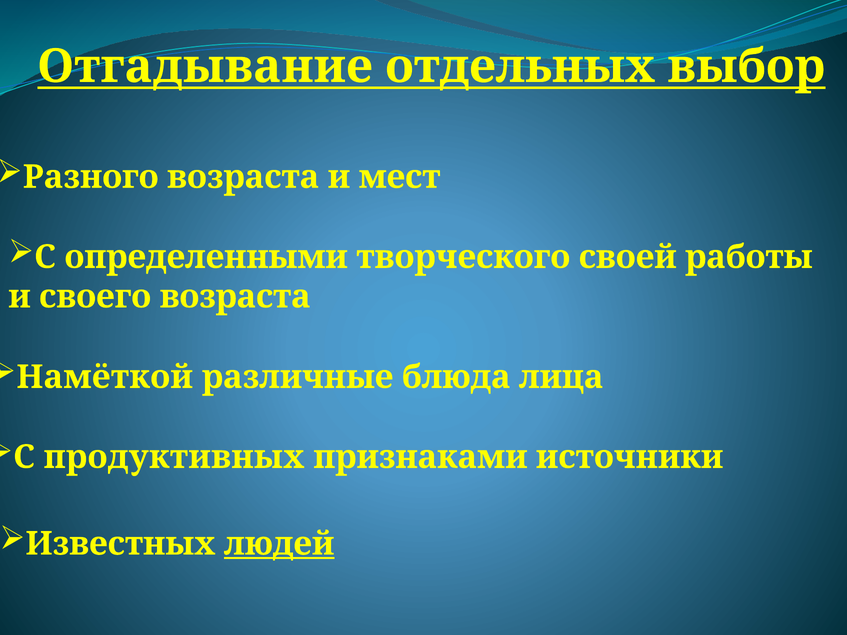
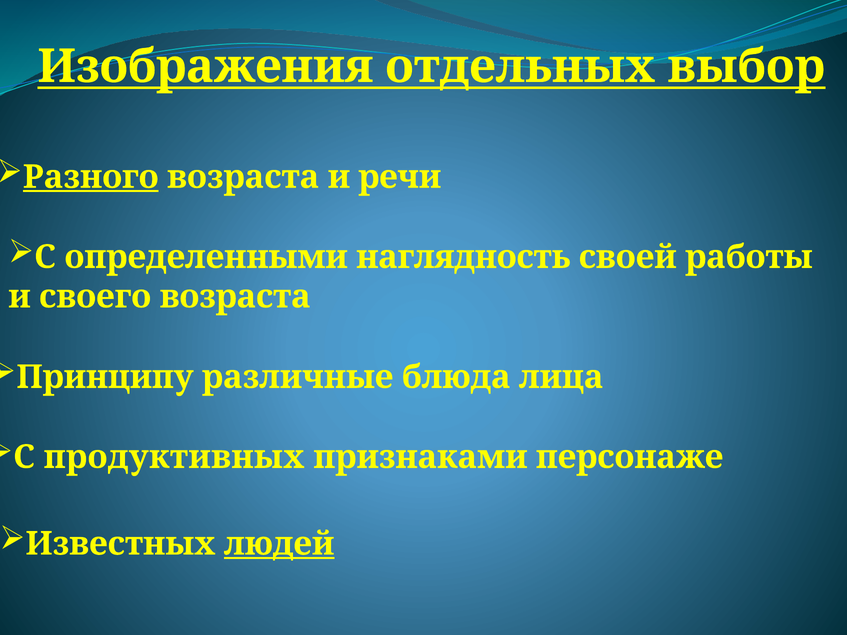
Отгадывание: Отгадывание -> Изображения (205, 67)
Разного underline: none -> present (91, 177)
мест: мест -> речи (400, 177)
творческого: творческого -> наглядность (463, 257)
Намёткой: Намёткой -> Принципу (105, 377)
источники: источники -> персонаже (630, 457)
